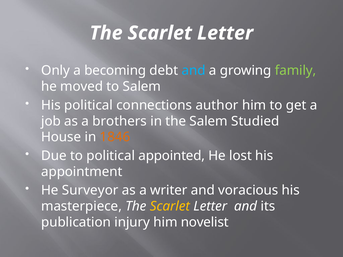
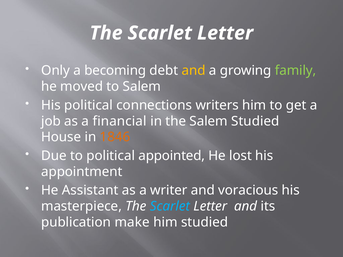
and colour: light blue -> yellow (194, 71)
author: author -> writers (217, 105)
brothers: brothers -> financial (120, 121)
Surveyor: Surveyor -> Assistant (90, 190)
Scarlet colour: yellow -> light blue (170, 206)
injury: injury -> make (132, 222)
him novelist: novelist -> studied (205, 222)
